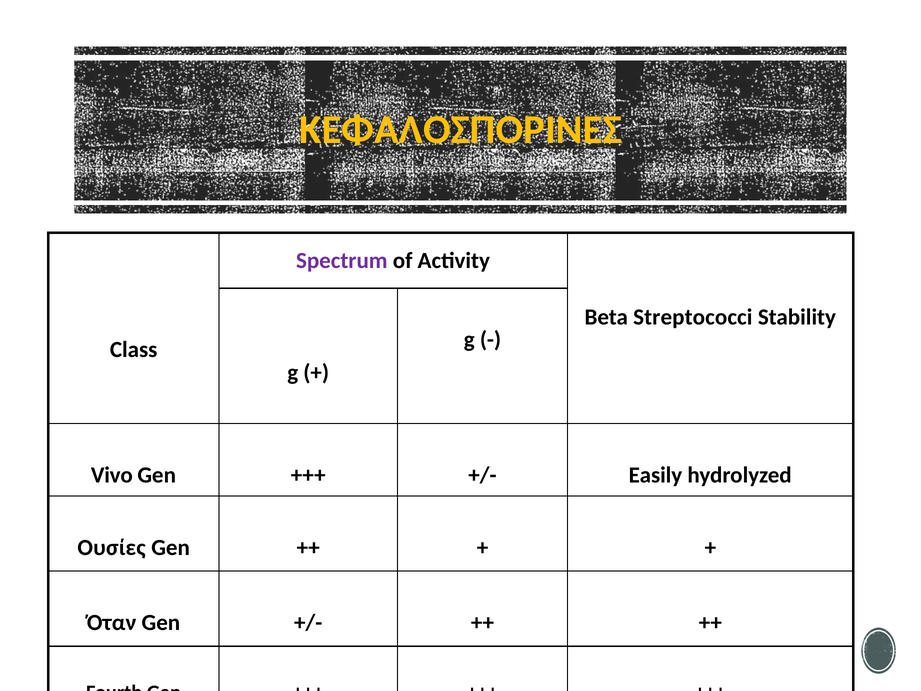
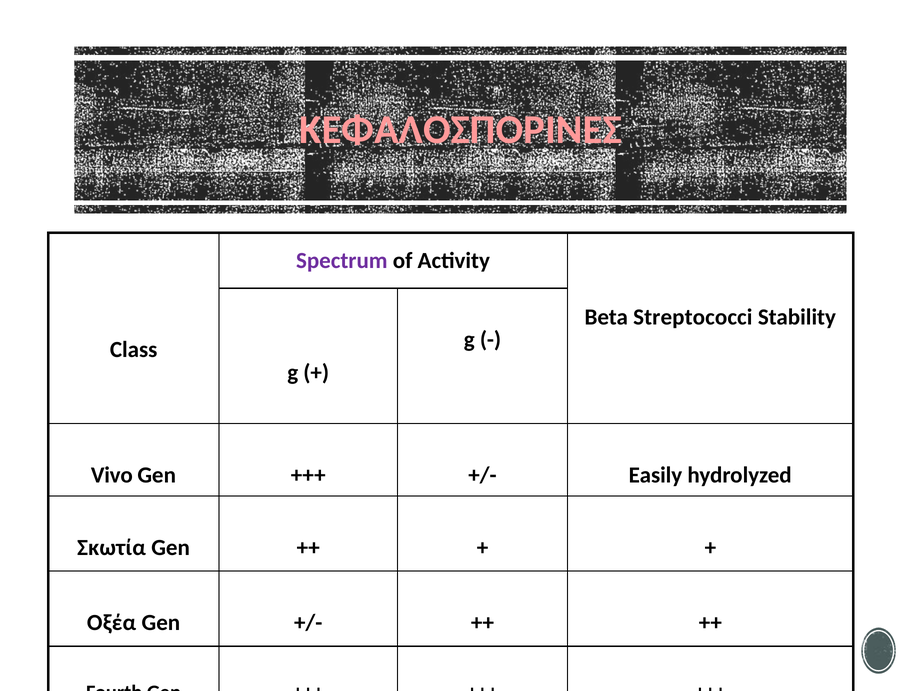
ΚΕΦΑΛΟΣΠΟΡΙΝΕΣ colour: yellow -> pink (461, 130)
Ουσίες: Ουσίες -> Σκωτία (112, 548)
Όταν: Όταν -> Οξέα (112, 622)
